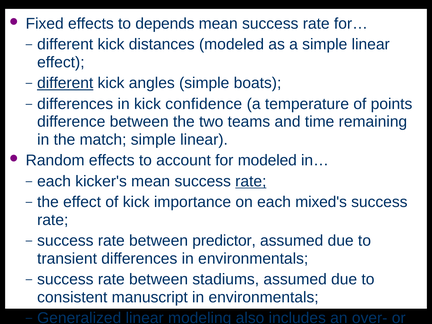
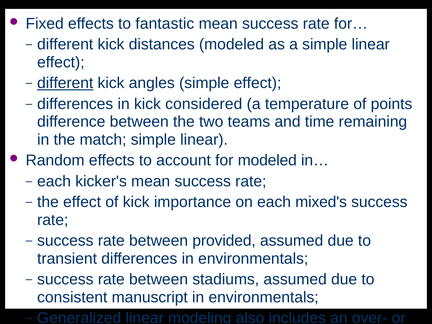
depends: depends -> fantastic (165, 24)
simple boats: boats -> effect (258, 83)
confidence: confidence -> considered (204, 104)
rate underline: present -> none (251, 181)
predictor: predictor -> provided (224, 241)
